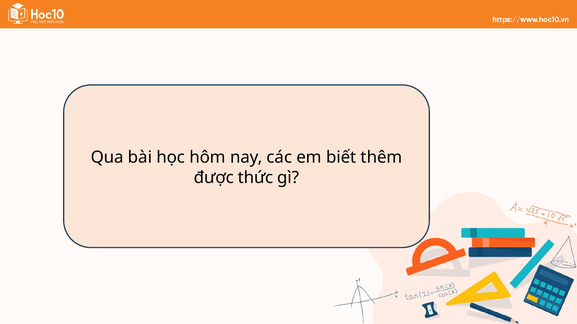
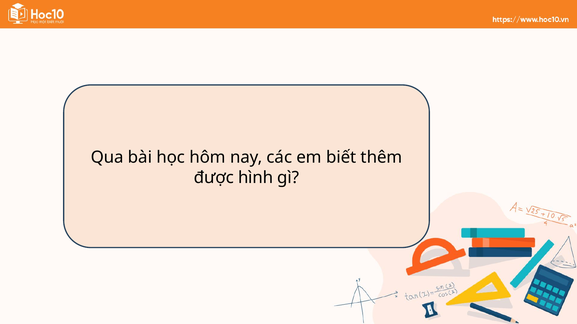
thức: thức -> hình (256, 178)
